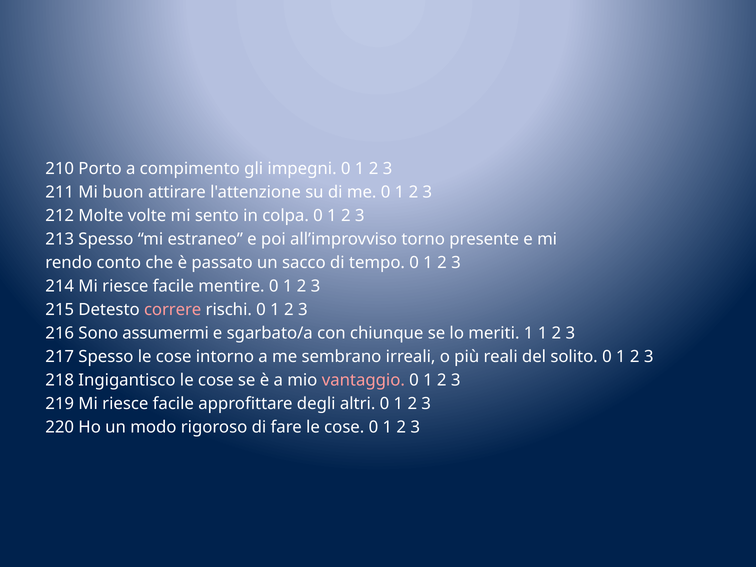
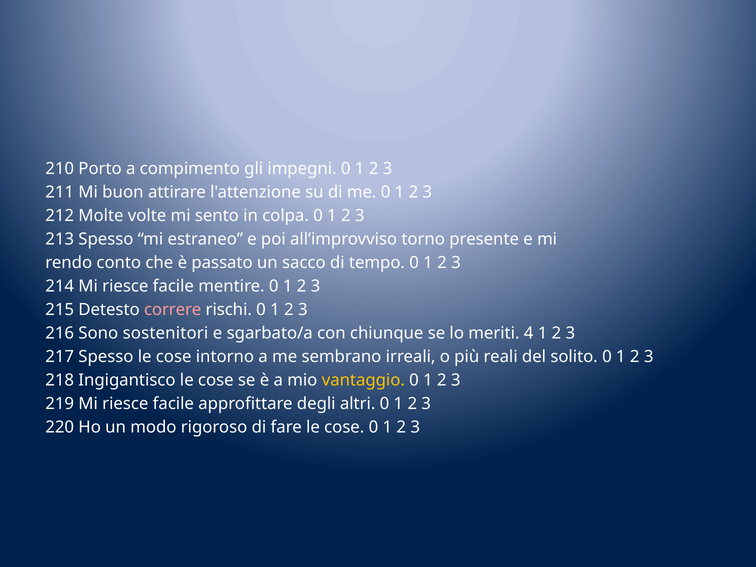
assumermi: assumermi -> sostenitori (165, 333)
meriti 1: 1 -> 4 (529, 333)
vantaggio colour: pink -> yellow (363, 380)
